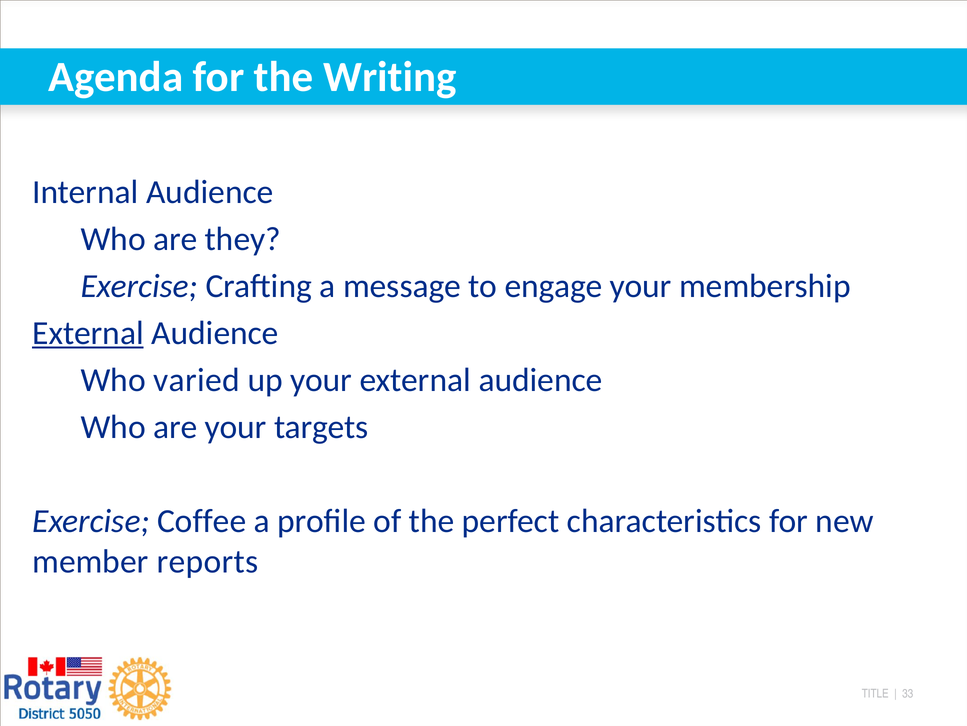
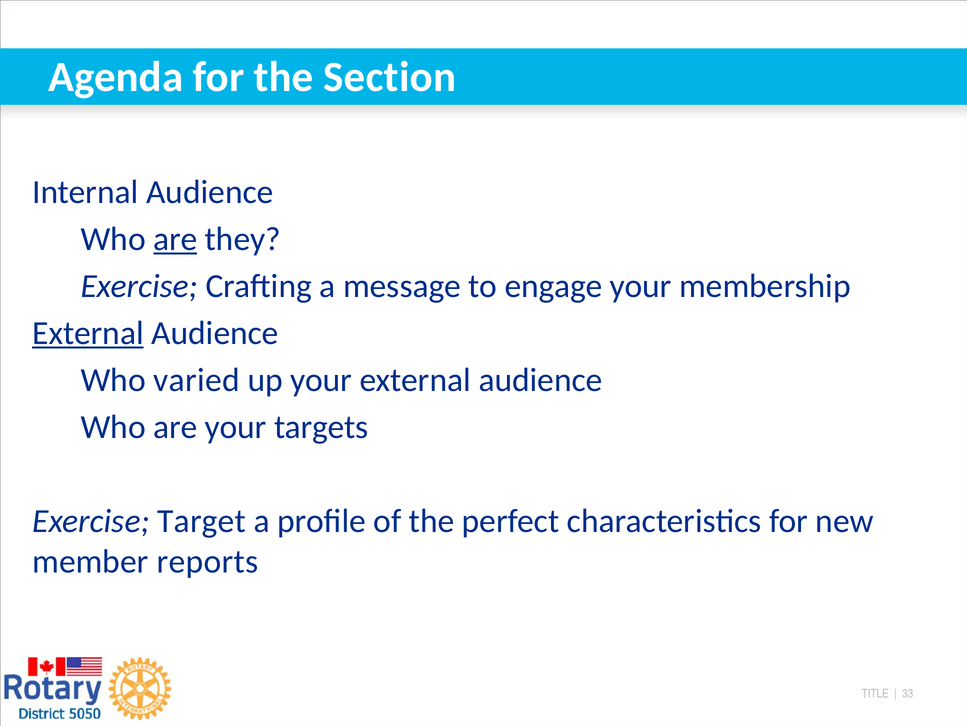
Writing: Writing -> Section (390, 77)
are underline: none -> present (175, 239)
Coffee: Coffee -> Target (202, 521)
